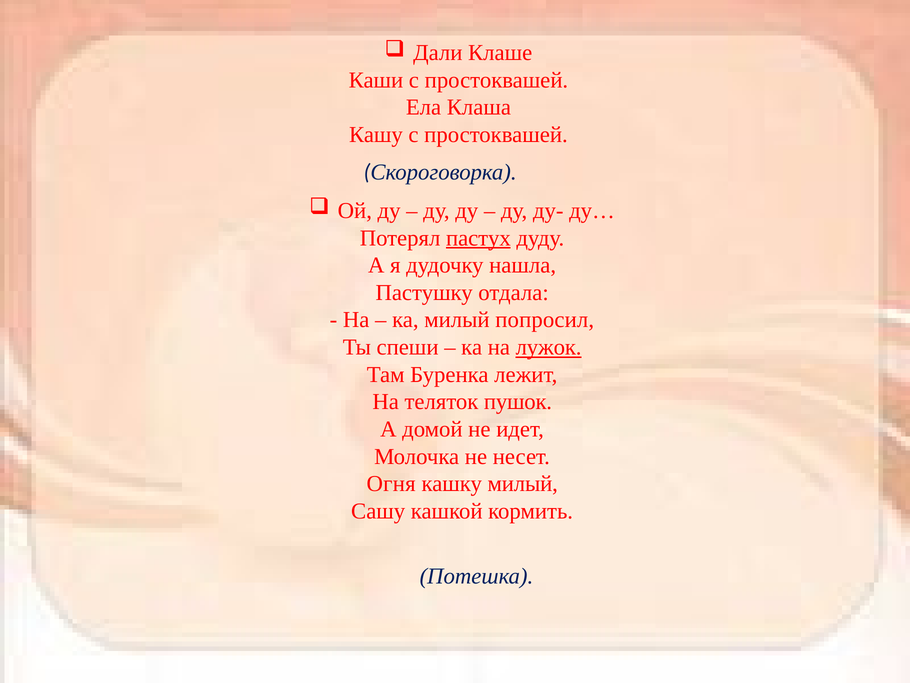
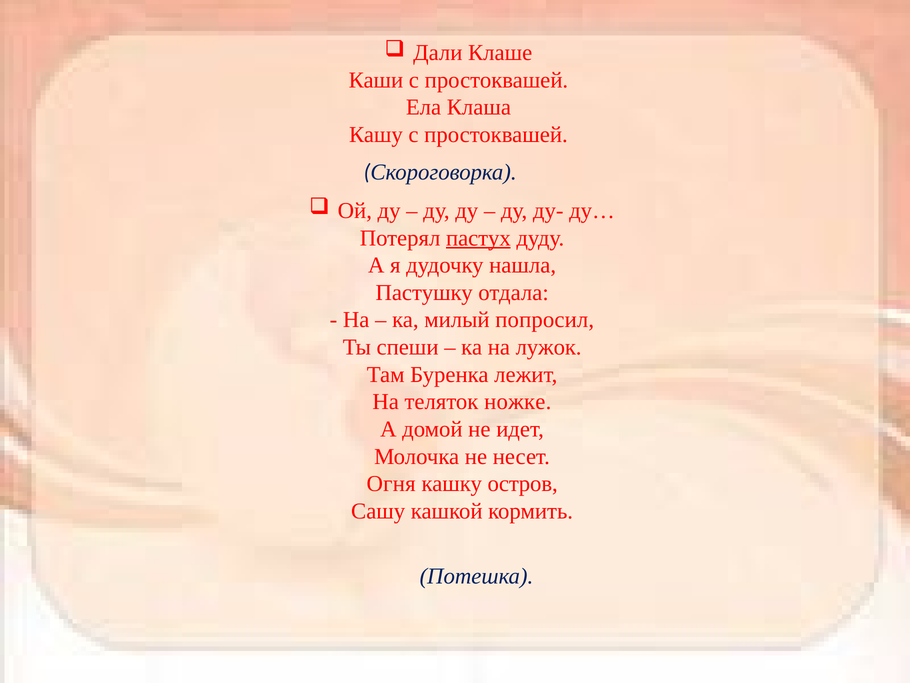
лужок underline: present -> none (549, 347)
пушок: пушок -> ножке (518, 402)
кашку милый: милый -> остров (523, 484)
